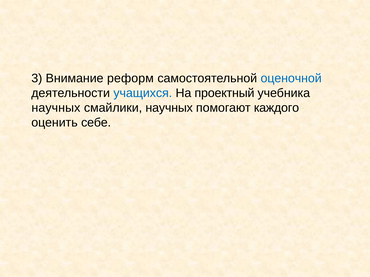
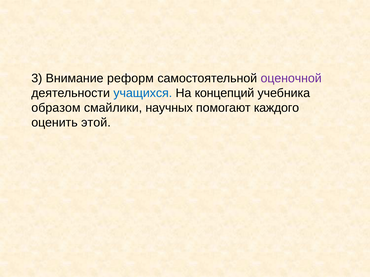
оценочной colour: blue -> purple (291, 78)
проектный: проектный -> концепций (224, 93)
научных: научных -> образом (56, 108)
себе: себе -> этой (96, 123)
